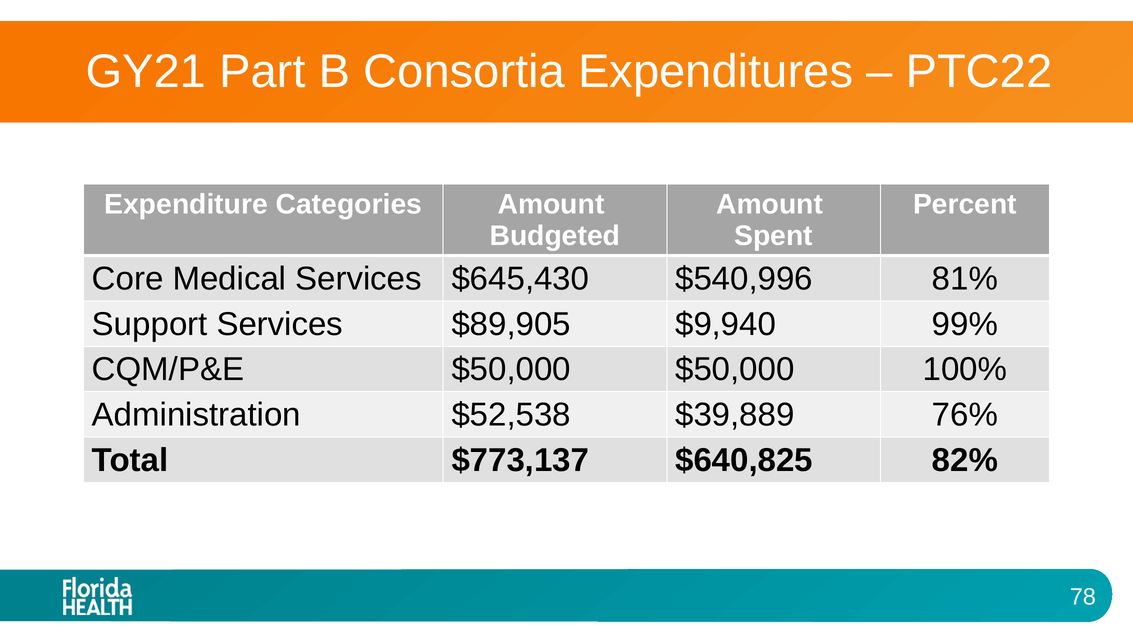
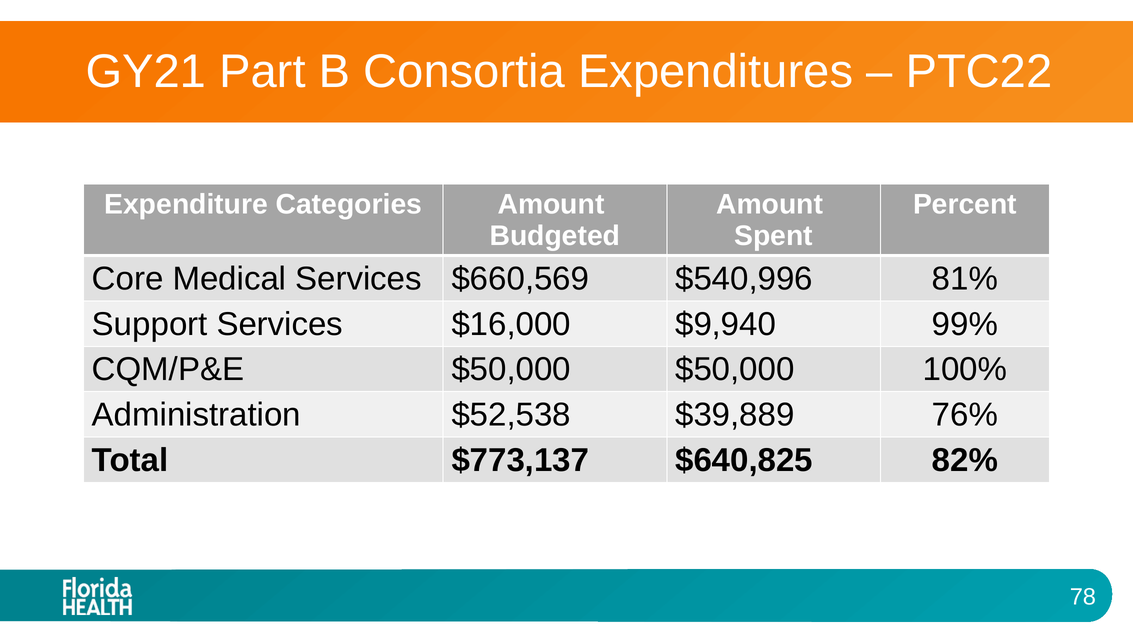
$645,430: $645,430 -> $660,569 (520, 279)
$89,905: $89,905 -> $16,000 (511, 324)
